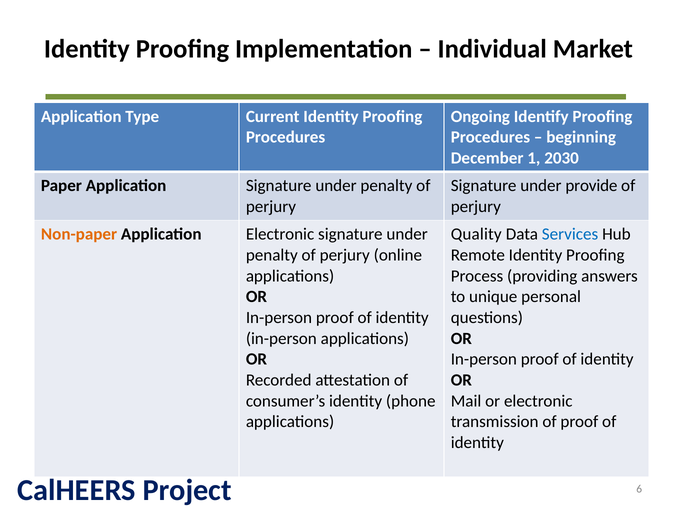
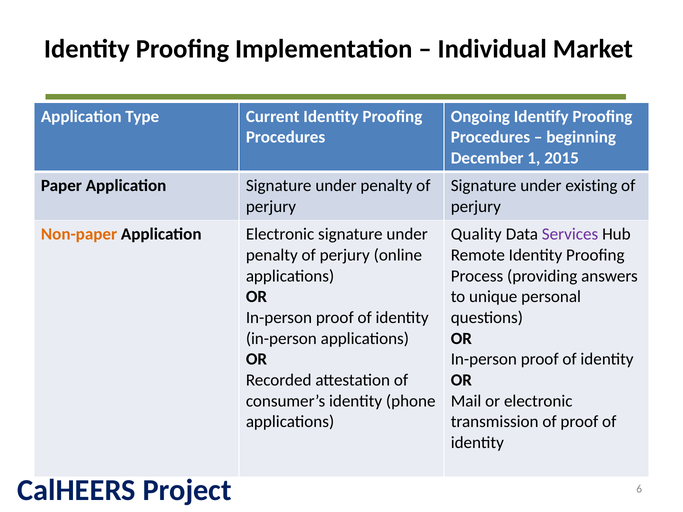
2030: 2030 -> 2015 (562, 158)
provide: provide -> existing (591, 186)
Services colour: blue -> purple (570, 234)
